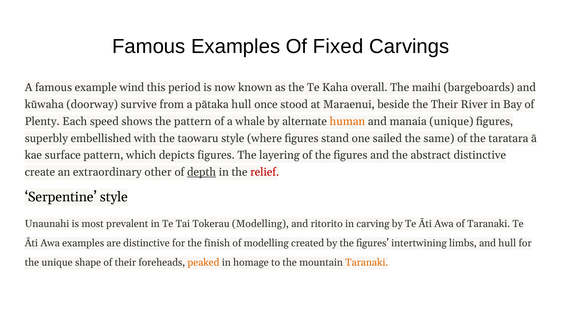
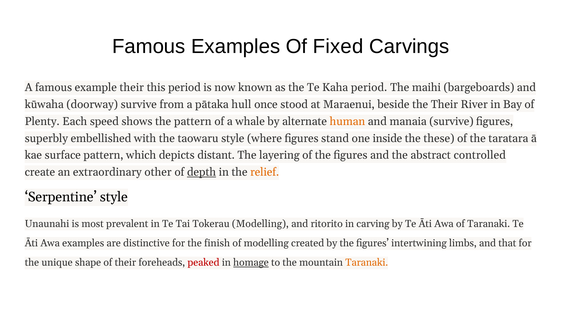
example wind: wind -> their (132, 87)
Kaha overall: overall -> period (369, 87)
manaia unique: unique -> survive (451, 121)
sailed: sailed -> inside (387, 138)
same: same -> these (439, 138)
depicts figures: figures -> distant (216, 155)
abstract distinctive: distinctive -> controlled (480, 155)
relief colour: red -> orange (265, 172)
and hull: hull -> that (507, 243)
peaked colour: orange -> red (203, 263)
homage underline: none -> present (251, 263)
